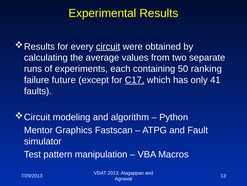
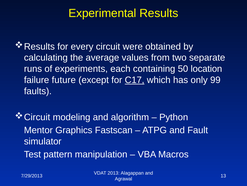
circuit underline: present -> none (108, 46)
ranking: ranking -> location (206, 69)
41: 41 -> 99 (215, 80)
